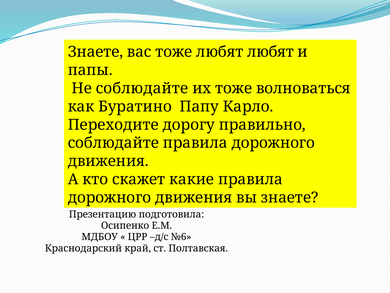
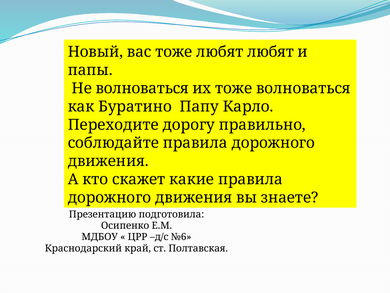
Знаете: Знаете -> Новый (95, 52)
Не соблюдайте: соблюдайте -> волноваться (142, 88)
